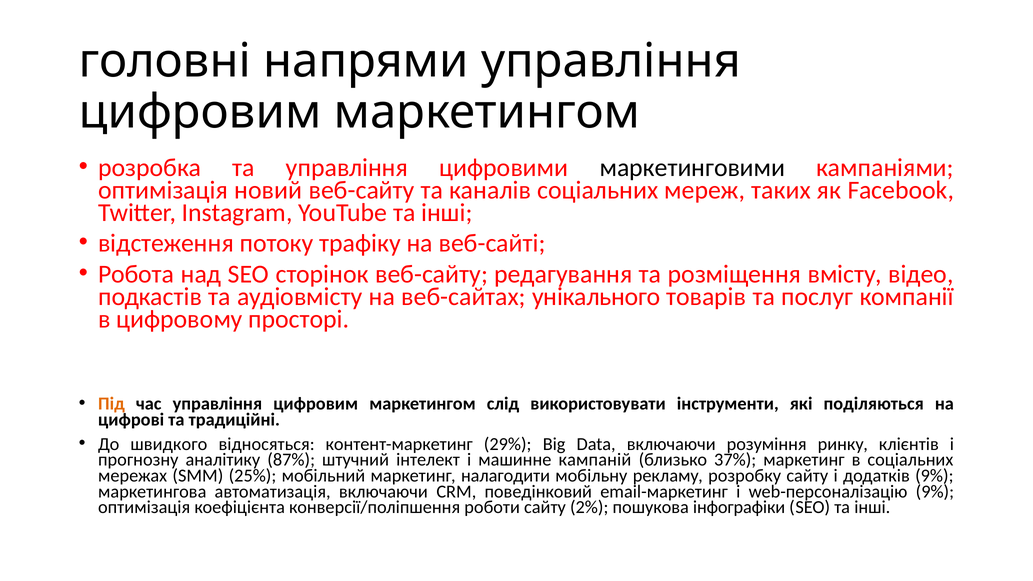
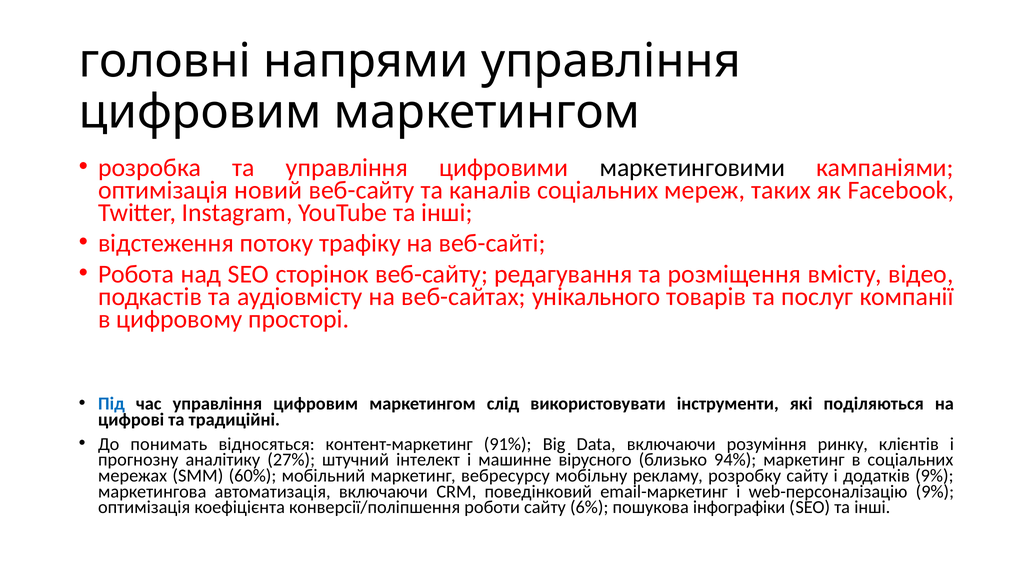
Під colour: orange -> blue (111, 404)
швидкого: швидкого -> понимать (169, 444)
29%: 29% -> 91% (508, 444)
87%: 87% -> 27% (291, 460)
кампаній: кампаній -> вірусного (595, 460)
37%: 37% -> 94% (735, 460)
25%: 25% -> 60% (252, 476)
налагодити: налагодити -> вебресурсу (505, 476)
2%: 2% -> 6% (589, 507)
